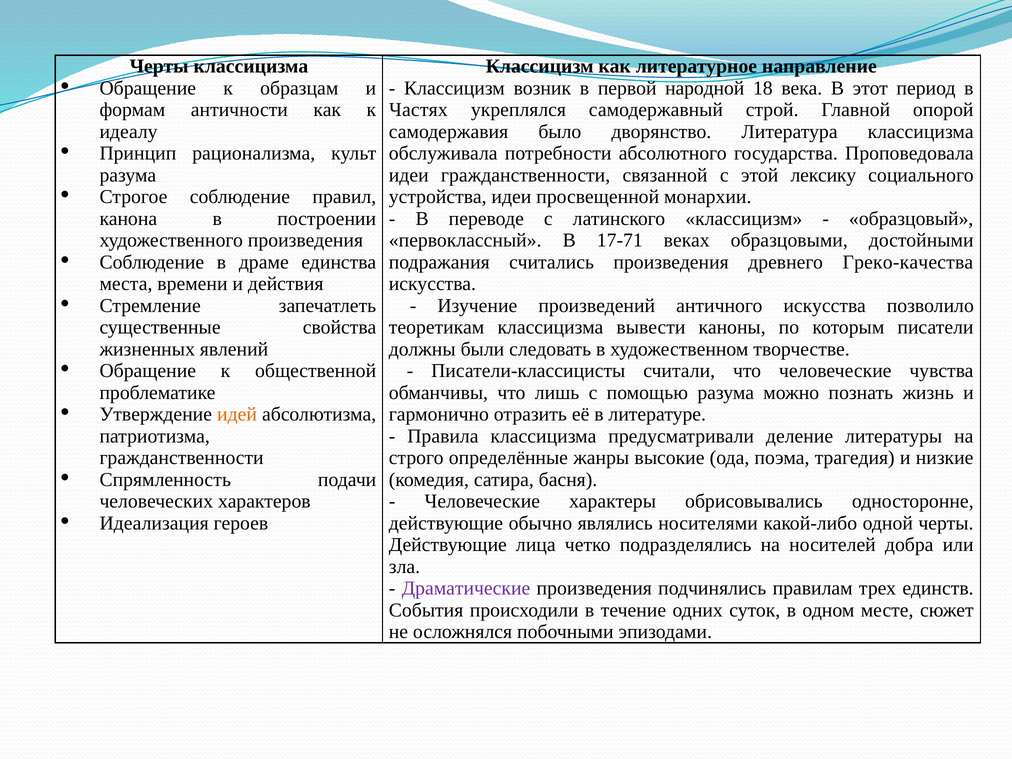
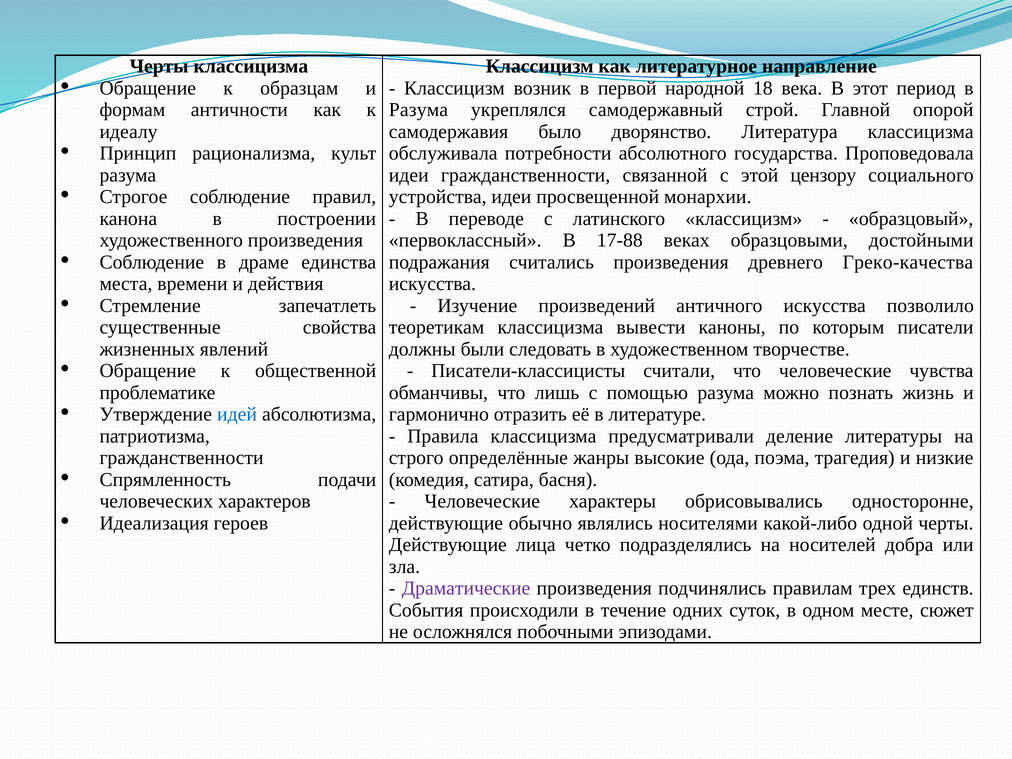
Частях: Частях -> Разума (418, 110)
лексику: лексику -> цензору (823, 175)
17-71: 17-71 -> 17-88 (620, 240)
идей colour: orange -> blue (237, 414)
